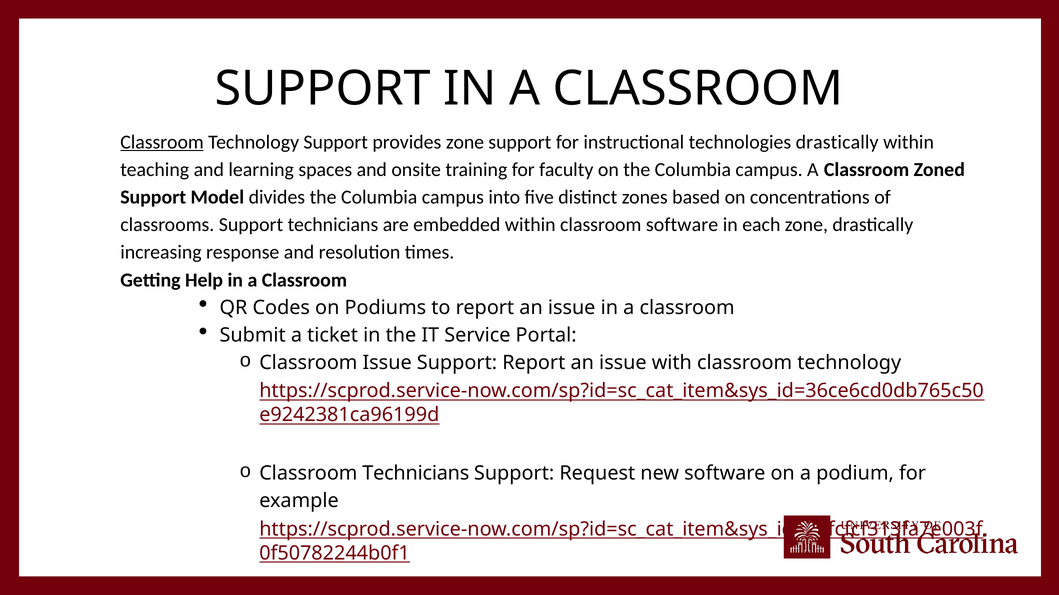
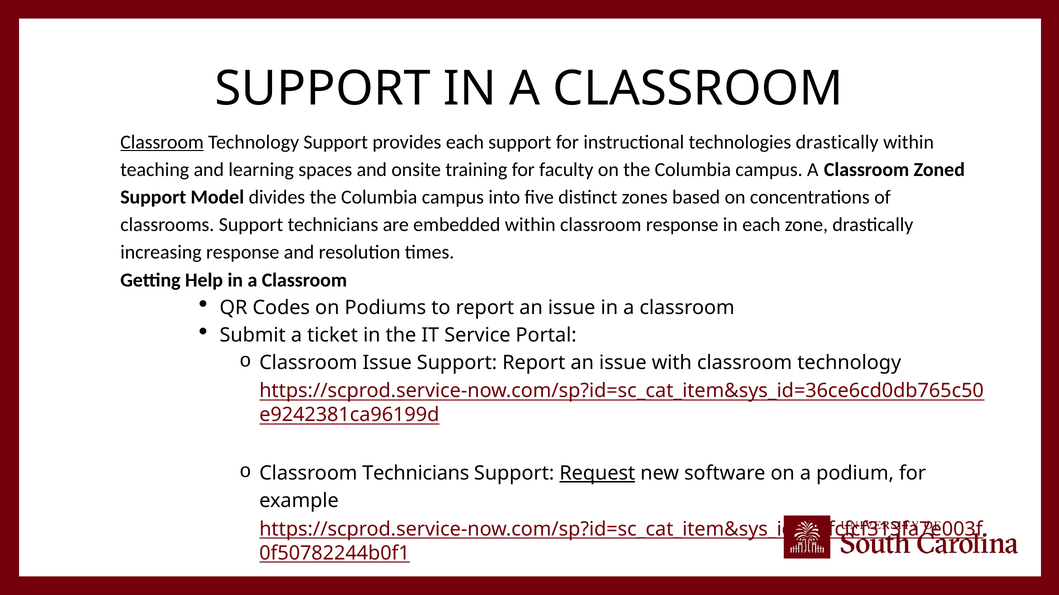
provides zone: zone -> each (465, 142)
classroom software: software -> response (682, 225)
Request underline: none -> present (597, 474)
